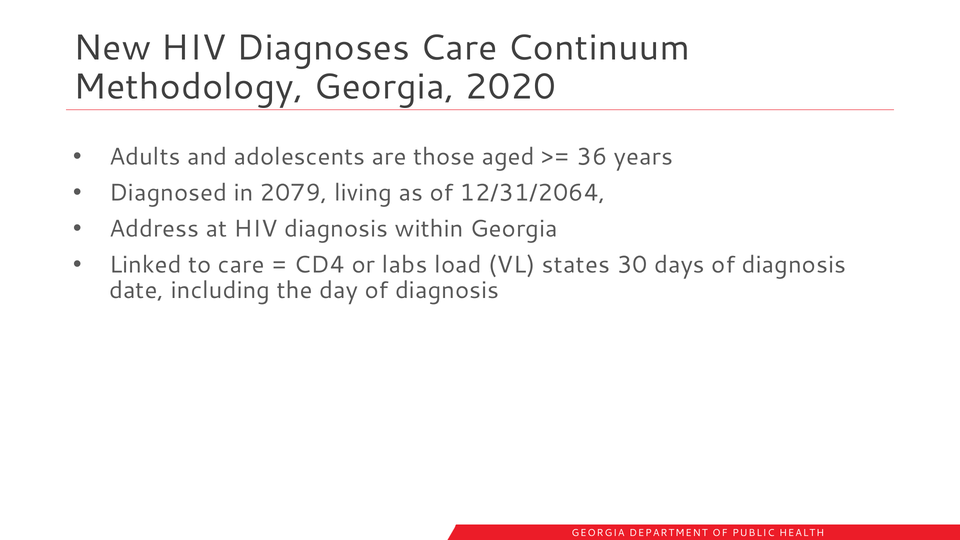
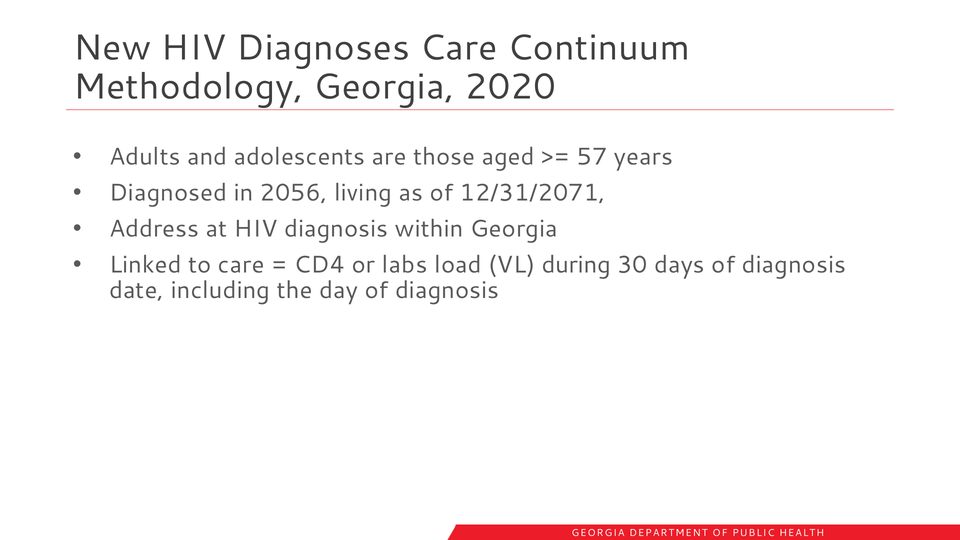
36: 36 -> 57 (592, 157)
2079: 2079 -> 2056 (294, 193)
12/31/2064: 12/31/2064 -> 12/31/2071 (533, 193)
states: states -> during (576, 265)
